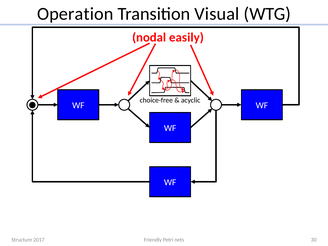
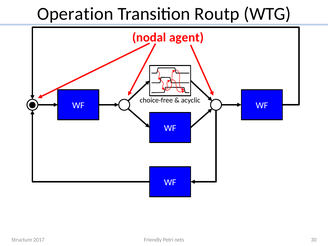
Visual: Visual -> Routp (217, 14)
easily: easily -> agent (186, 37)
